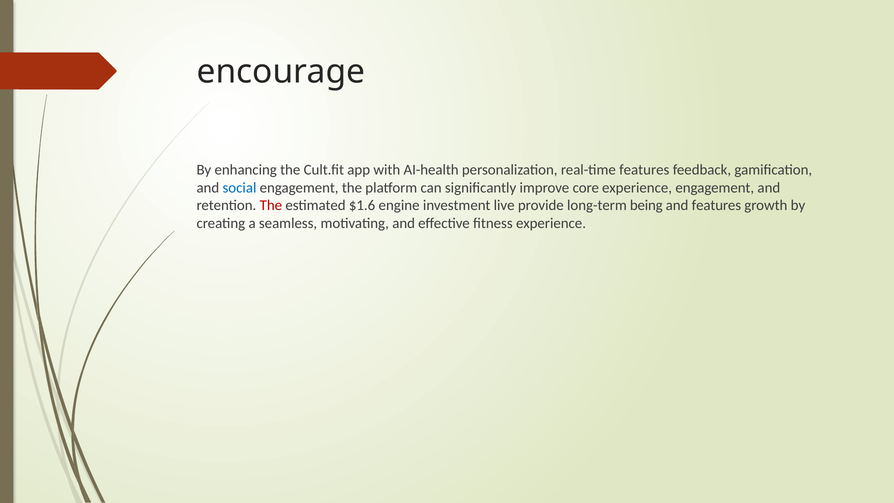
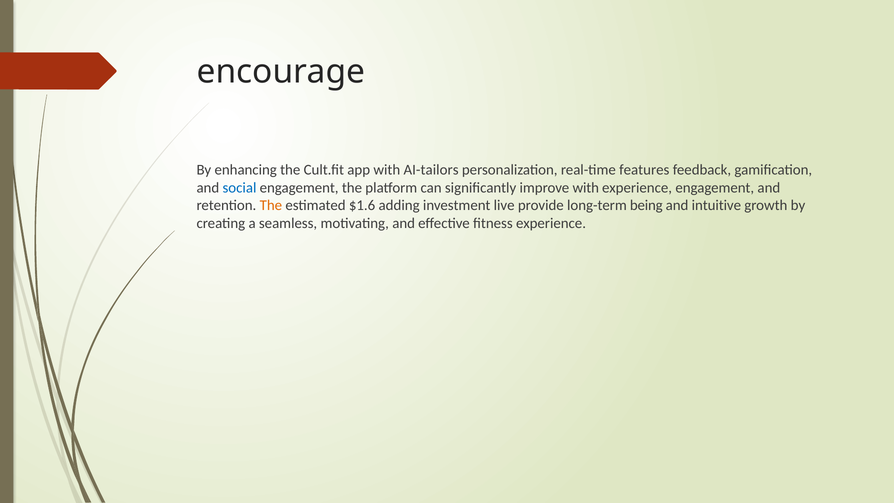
AI-health: AI-health -> AI-tailors (431, 170)
improve core: core -> with (586, 188)
The colour: red -> orange (271, 205)
engine: engine -> adding (399, 205)
and features: features -> intuitive (716, 205)
